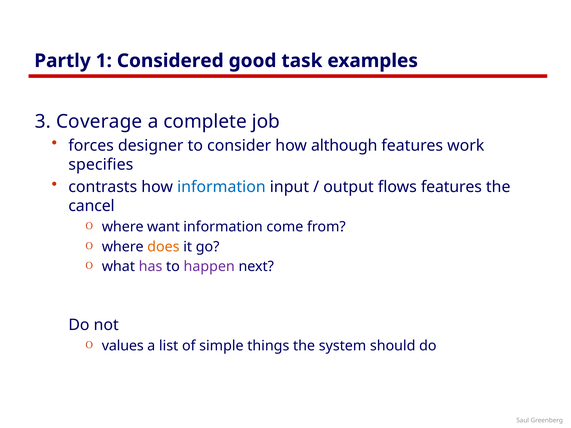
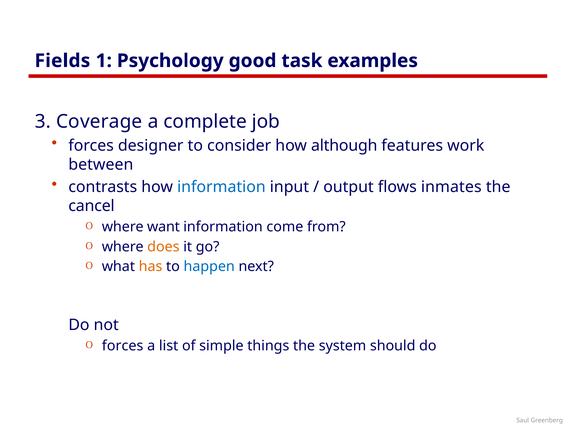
Partly: Partly -> Fields (62, 61)
Considered: Considered -> Psychology (170, 61)
specifies: specifies -> between (101, 165)
flows features: features -> inmates (451, 187)
has colour: purple -> orange (151, 267)
happen colour: purple -> blue (209, 267)
values: values -> forces (123, 346)
